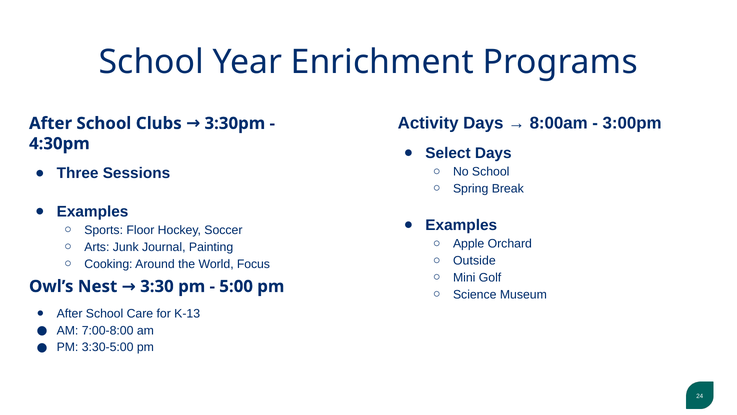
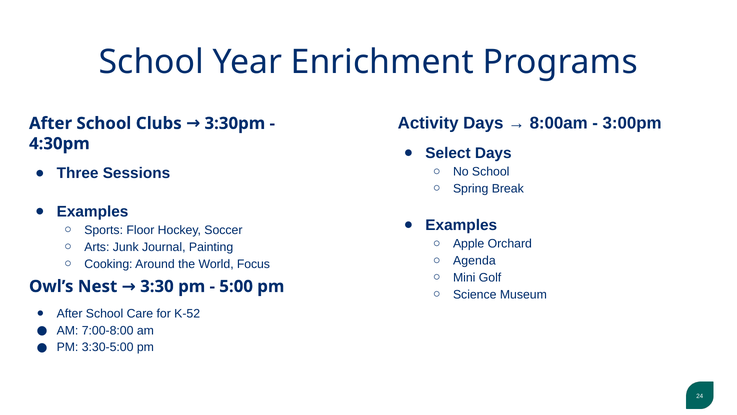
Outside: Outside -> Agenda (474, 260)
K-13: K-13 -> K-52 (187, 313)
